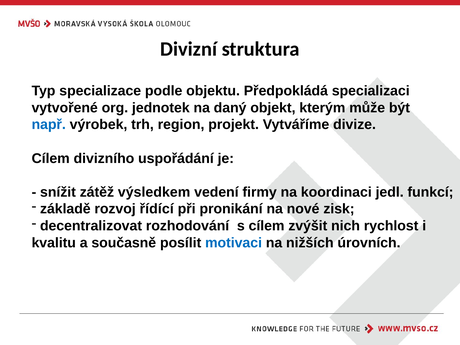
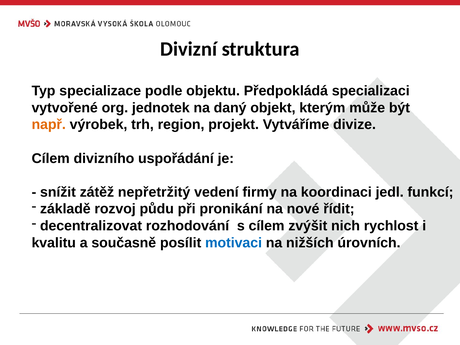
např colour: blue -> orange (49, 125)
výsledkem: výsledkem -> nepřetržitý (154, 192)
řídící: řídící -> půdu (157, 209)
zisk: zisk -> řídit (339, 209)
